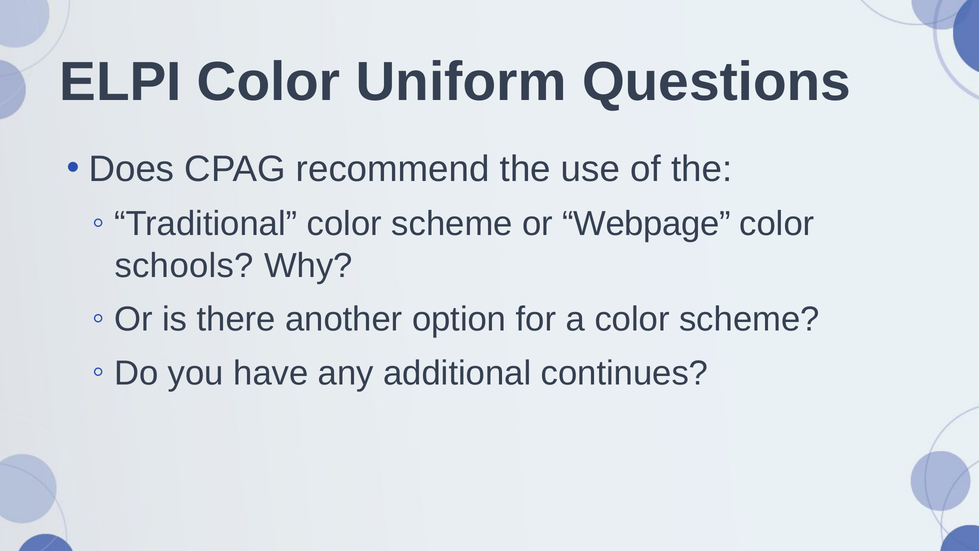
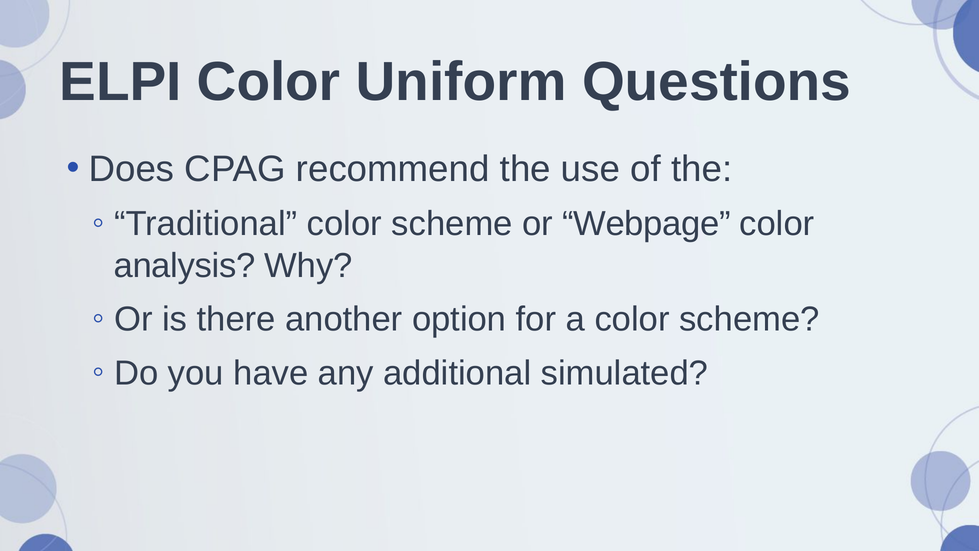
schools: schools -> analysis (184, 265)
continues: continues -> simulated (625, 373)
